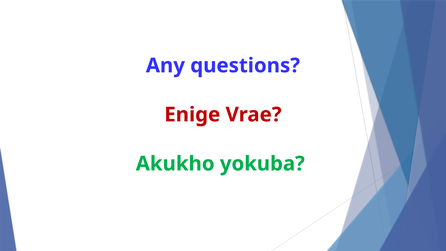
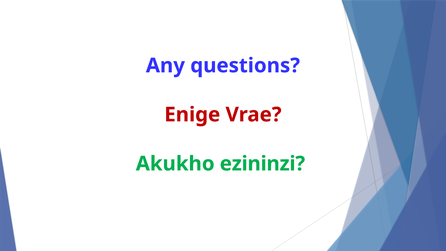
yokuba: yokuba -> ezininzi (262, 164)
